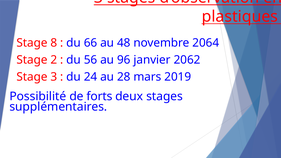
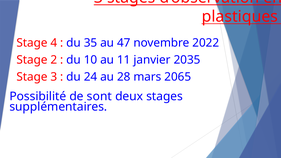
8: 8 -> 4 (54, 43)
66: 66 -> 35 (91, 43)
48: 48 -> 47 (124, 43)
2064: 2064 -> 2022 (206, 43)
56: 56 -> 10 (91, 60)
96: 96 -> 11 (124, 60)
2062: 2062 -> 2035 (187, 60)
2019: 2019 -> 2065 (178, 77)
forts: forts -> sont (99, 96)
